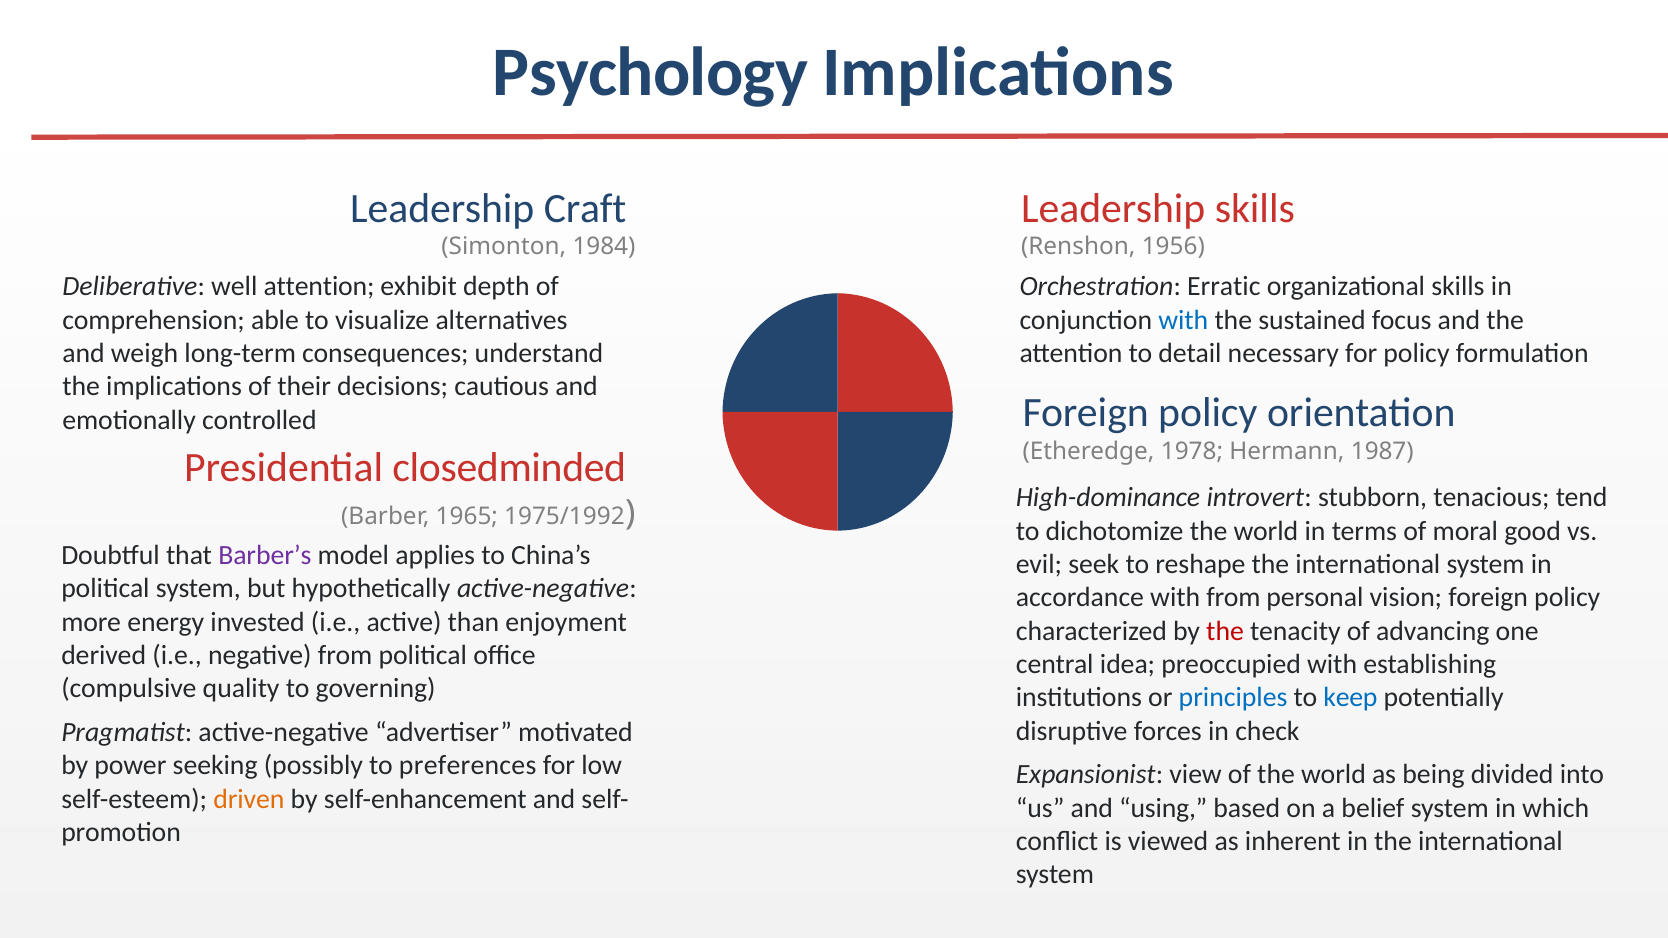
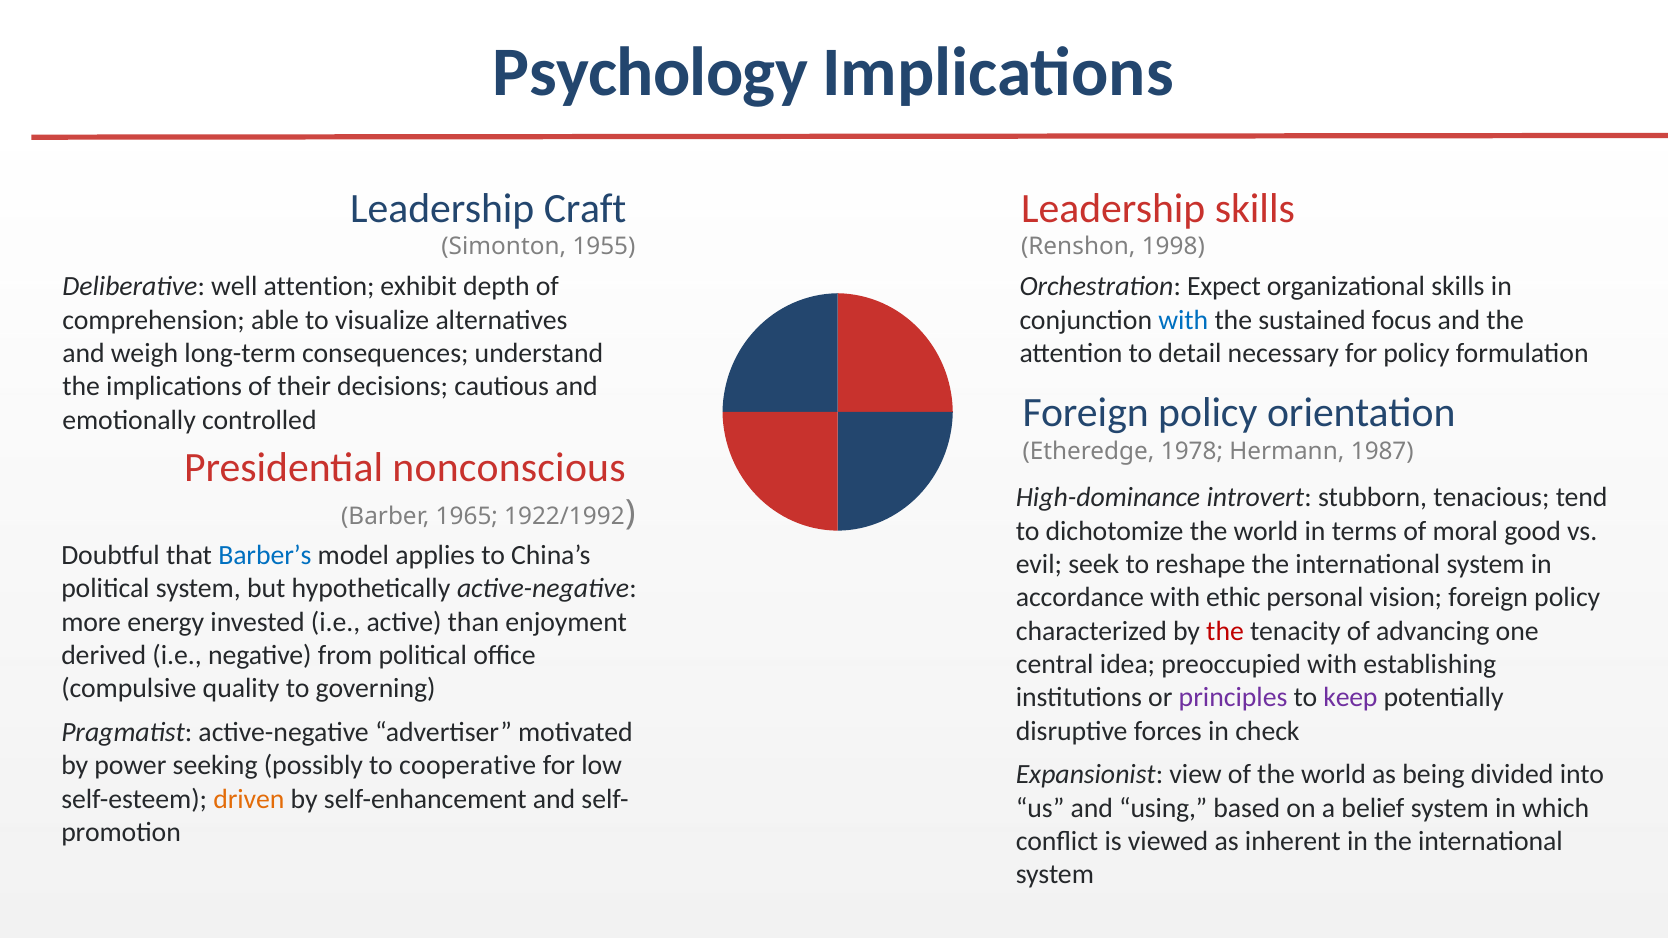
1984: 1984 -> 1955 (604, 247)
1956: 1956 -> 1998 (1173, 247)
Erratic: Erratic -> Expect (1224, 287)
closedminded: closedminded -> nonconscious (509, 468)
1975/1992: 1975/1992 -> 1922/1992 (564, 517)
Barber’s colour: purple -> blue (265, 556)
with from: from -> ethic (1233, 598)
principles colour: blue -> purple (1233, 698)
keep colour: blue -> purple (1350, 698)
preferences: preferences -> cooperative (468, 766)
